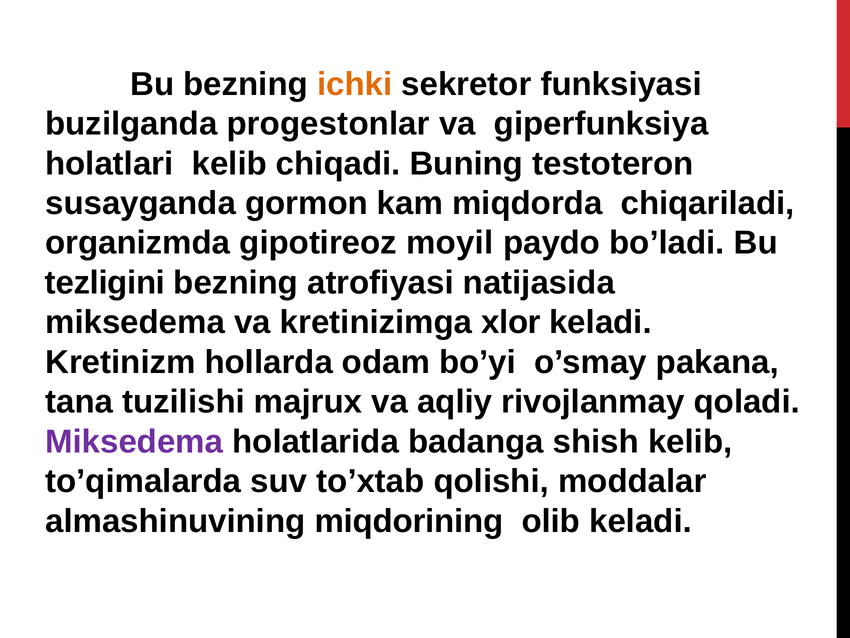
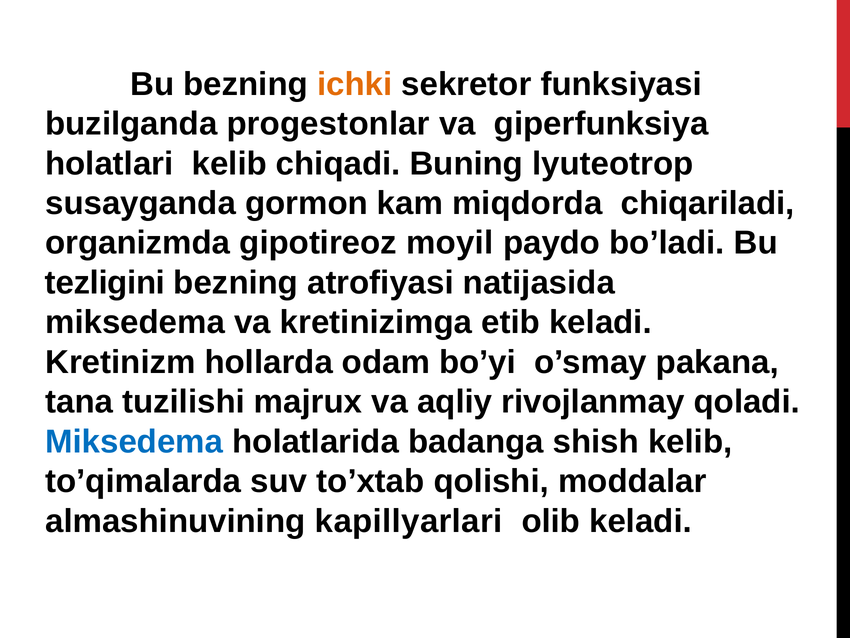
testoteron: testoteron -> lyuteotrop (613, 163)
xlor: xlor -> еtib (511, 322)
Miksedema colour: purple -> blue (134, 441)
miqdorining: miqdorining -> kapillyarlari (409, 521)
